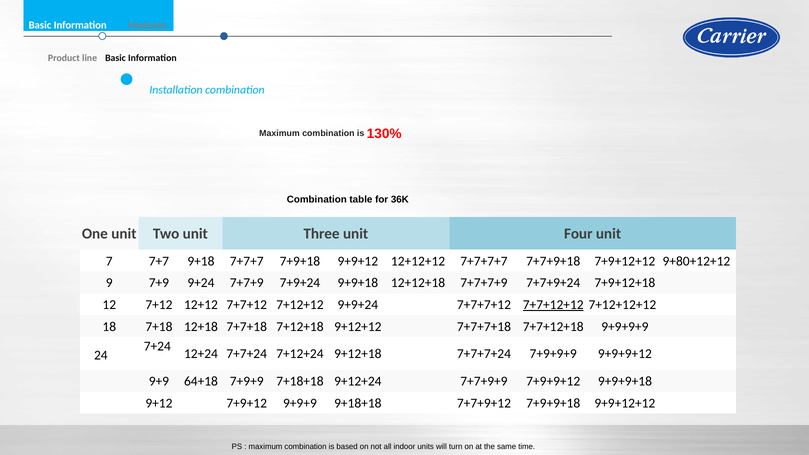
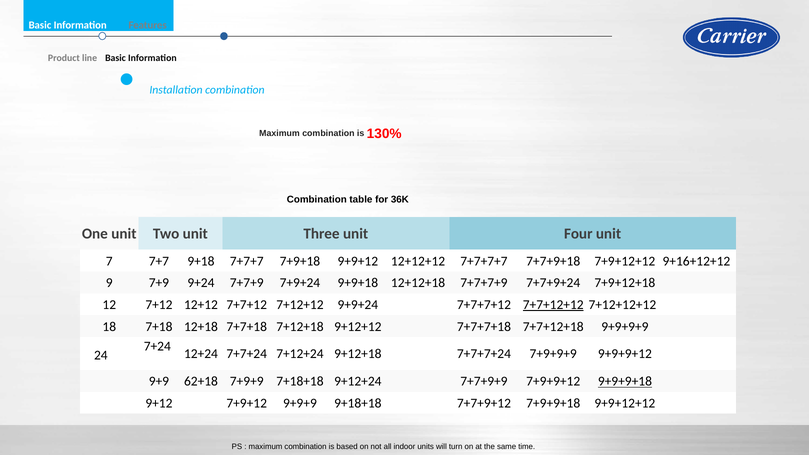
9+80+12+12: 9+80+12+12 -> 9+16+12+12 (696, 261)
64+18: 64+18 -> 62+18 (201, 381)
9+9+9+18 underline: none -> present (625, 381)
